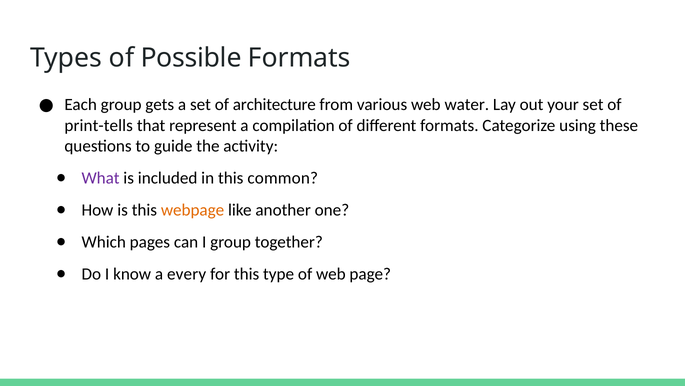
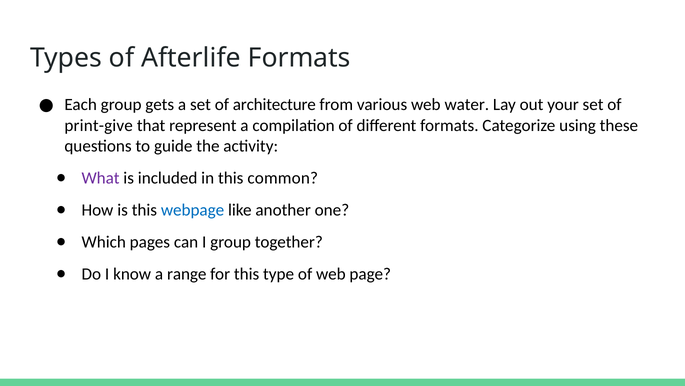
Possible: Possible -> Afterlife (191, 58)
print-tells: print-tells -> print-give (99, 125)
webpage colour: orange -> blue (193, 210)
every: every -> range (187, 274)
